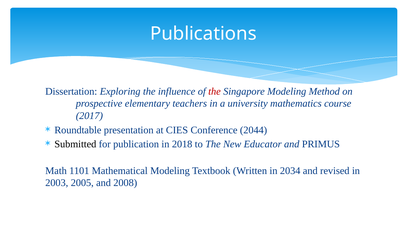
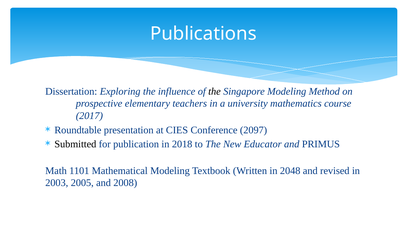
the colour: red -> black (214, 91)
2044: 2044 -> 2097 (254, 130)
2034: 2034 -> 2048 (290, 171)
